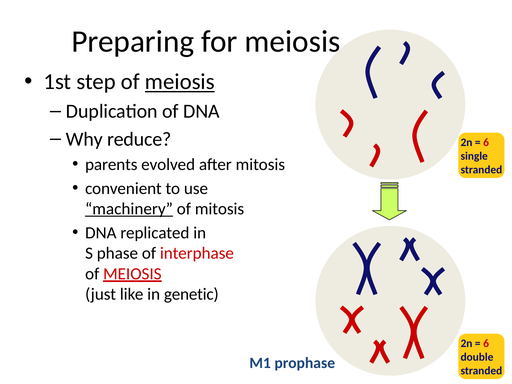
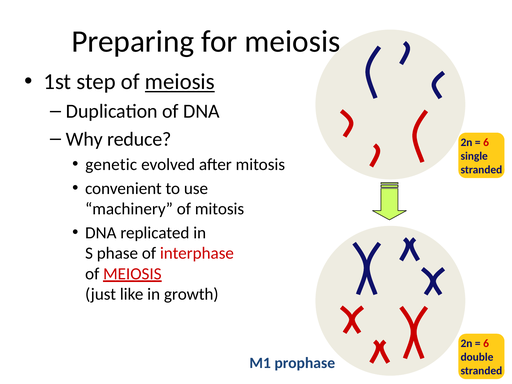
parents: parents -> genetic (111, 165)
machinery underline: present -> none (129, 209)
genetic: genetic -> growth (191, 294)
